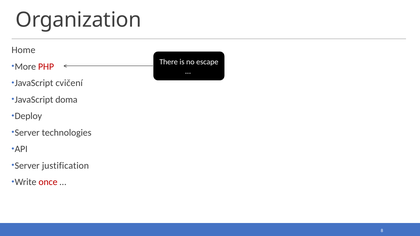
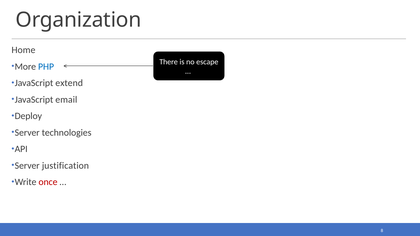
PHP colour: red -> blue (46, 67)
cvičení: cvičení -> extend (69, 83)
doma: doma -> email (66, 100)
